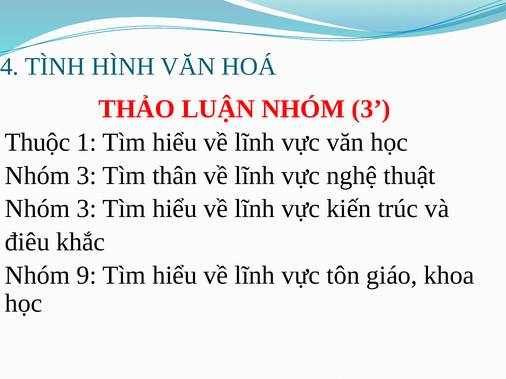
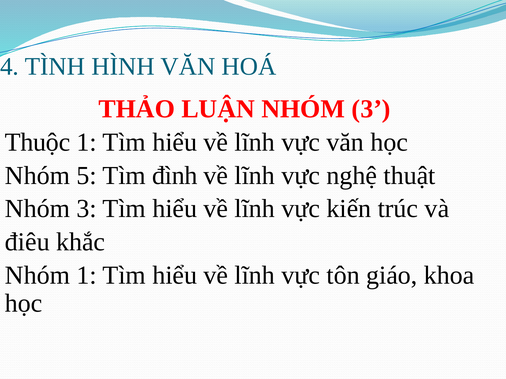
3: 3 -> 5 (86, 176)
thân: thân -> đình (175, 176)
Nhóm 9: 9 -> 1 (86, 275)
